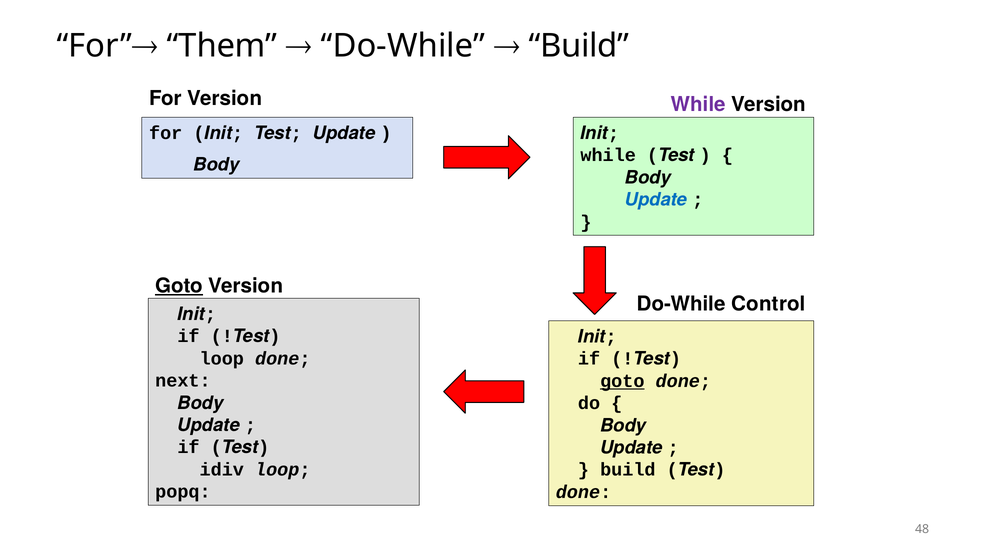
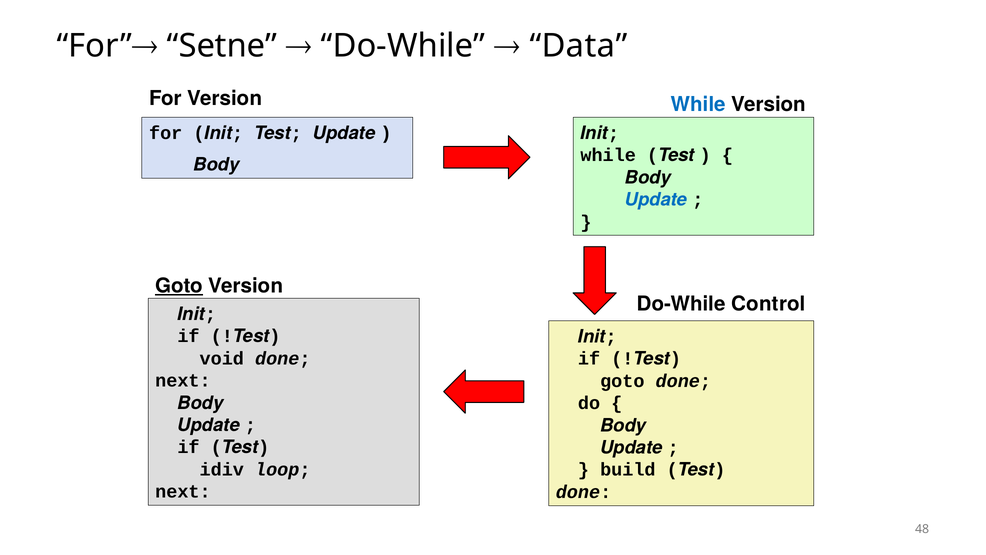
Them: Them -> Setne (222, 46)
Build: Build -> Data (579, 46)
While colour: purple -> blue (698, 104)
loop: loop -> void (222, 358)
goto underline: present -> none (622, 381)
popq: popq -> next (183, 491)
